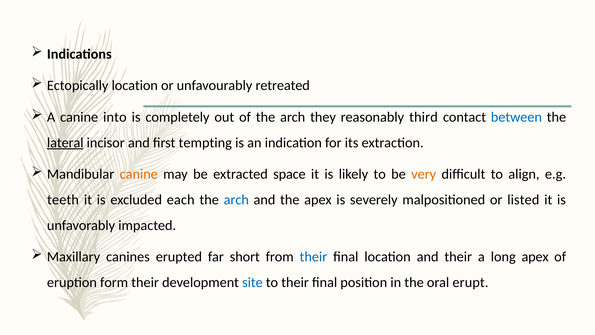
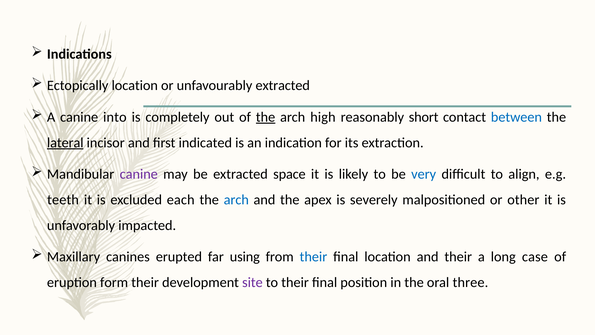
unfavourably retreated: retreated -> extracted (283, 86)
the underline: none -> present (266, 117)
they: they -> high (323, 117)
third: third -> short (424, 117)
tempting: tempting -> indicated (205, 143)
canine colour: orange -> purple (139, 174)
very colour: orange -> blue (424, 174)
listed: listed -> other (523, 200)
short: short -> using (245, 257)
long apex: apex -> case (535, 257)
site colour: blue -> purple (252, 282)
erupt: erupt -> three (470, 282)
